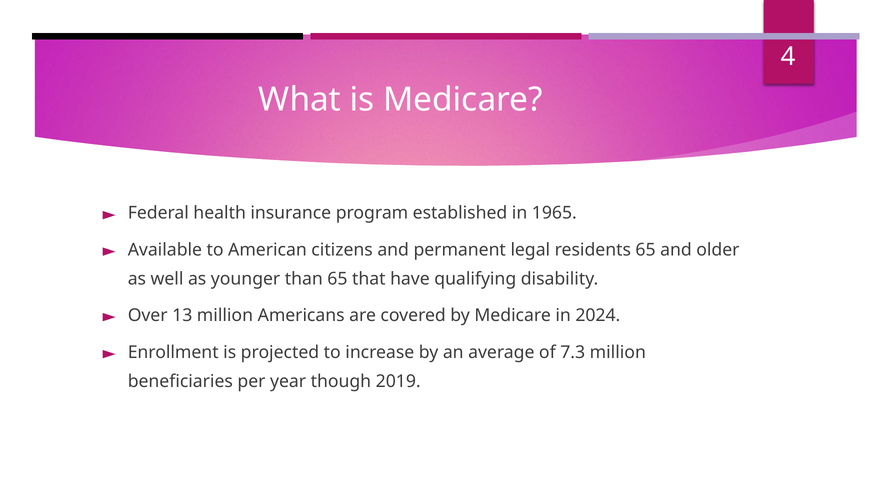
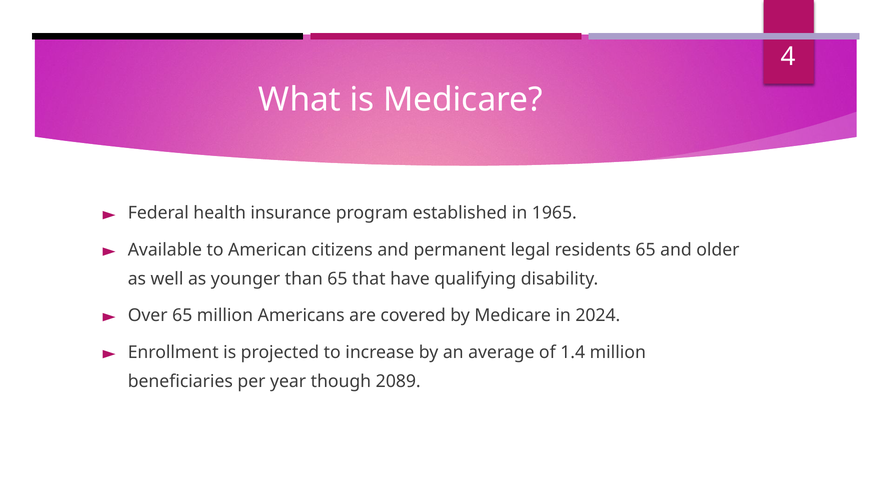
Over 13: 13 -> 65 (182, 315)
7.3: 7.3 -> 1.4 (573, 352)
2019: 2019 -> 2089 (398, 381)
